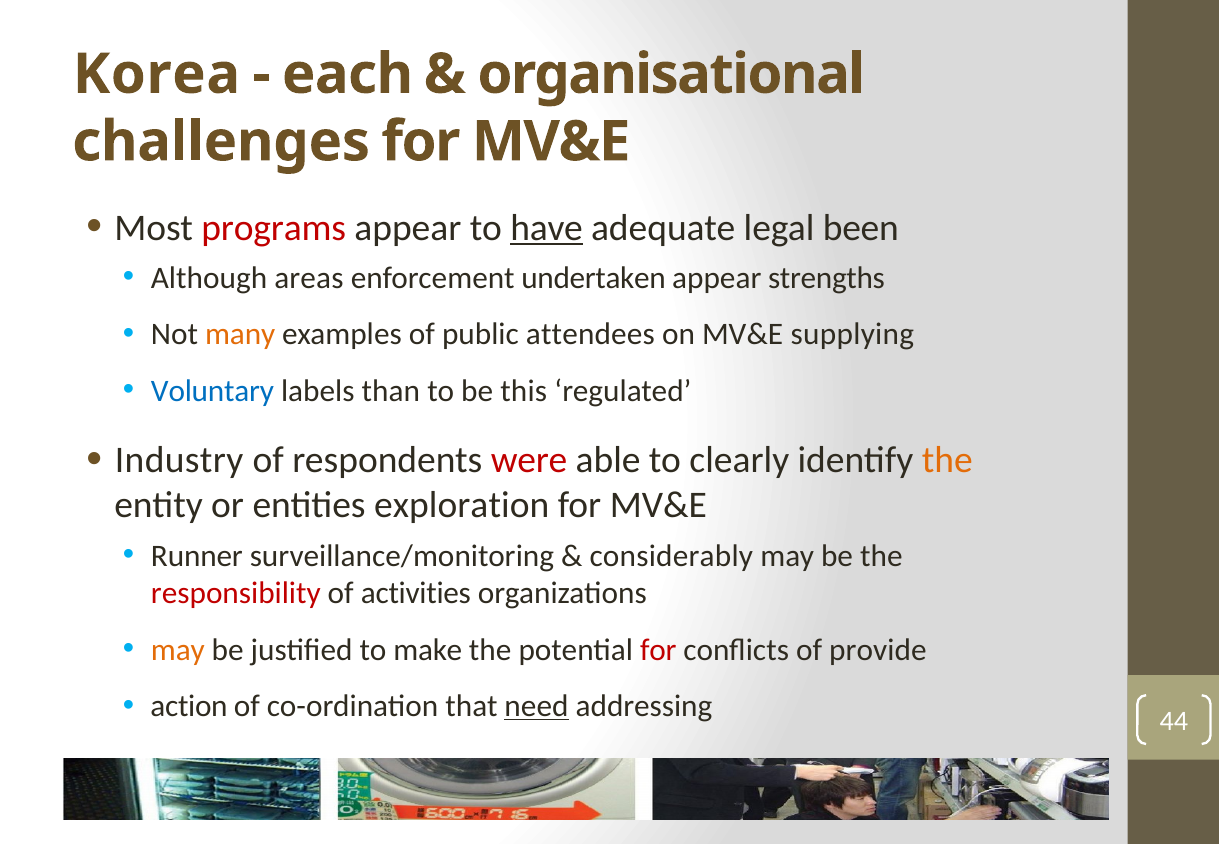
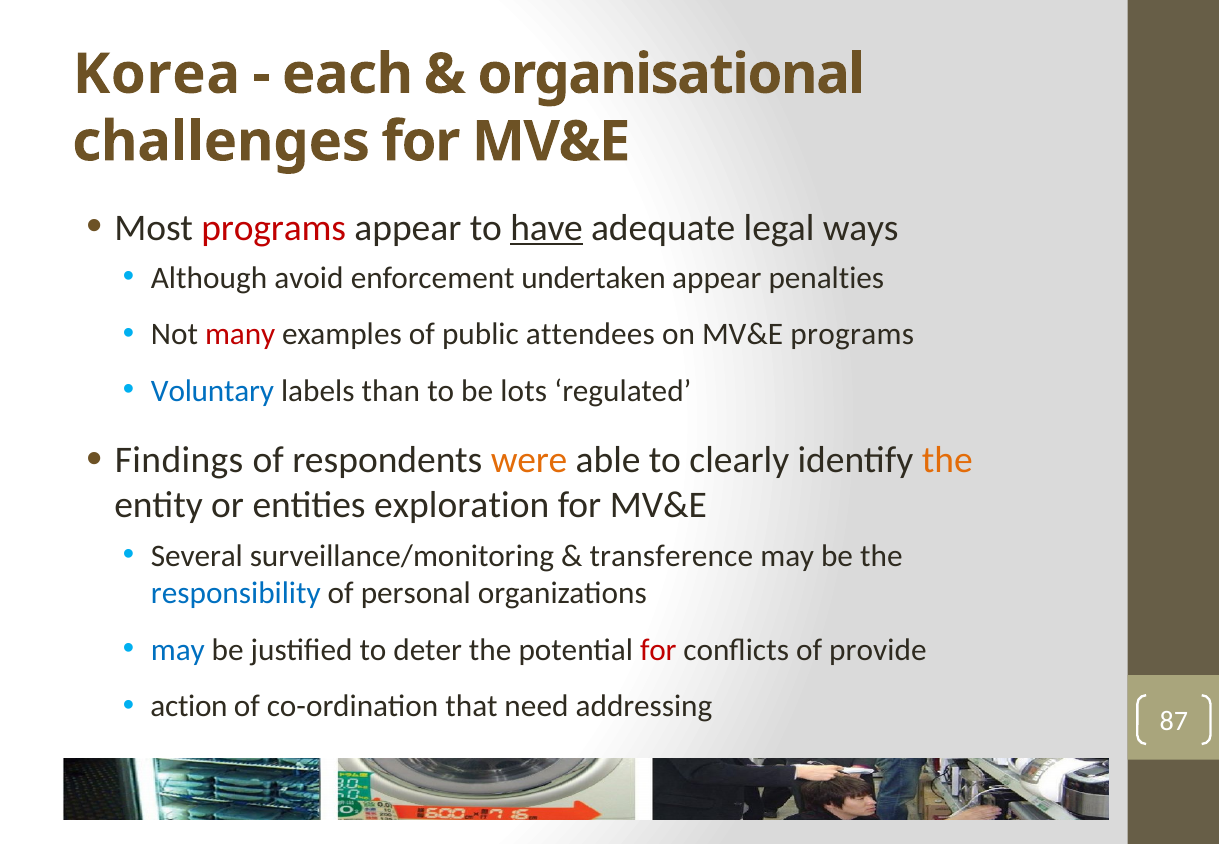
been: been -> ways (861, 228)
areas: areas -> avoid (309, 278)
strengths: strengths -> penalties (826, 278)
many colour: orange -> red (240, 334)
MV&E supplying: supplying -> programs (852, 334)
this: this -> lots (524, 391)
Industry: Industry -> Findings (179, 460)
were colour: red -> orange (529, 460)
Runner: Runner -> Several (197, 556)
considerably: considerably -> transference (671, 556)
responsibility colour: red -> blue (236, 593)
activities: activities -> personal (416, 593)
may colour: orange -> blue (178, 650)
make: make -> deter (428, 650)
need underline: present -> none (536, 706)
44: 44 -> 87 (1174, 721)
